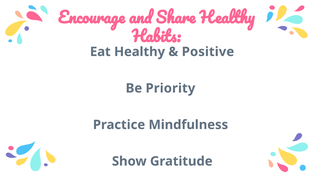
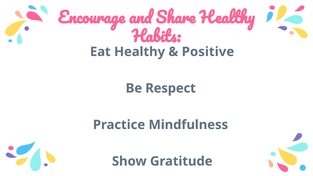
Priority: Priority -> Respect (171, 88)
